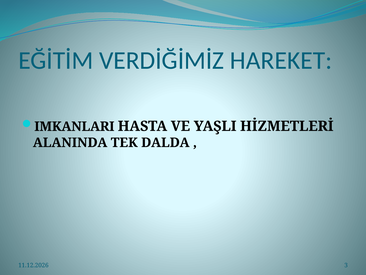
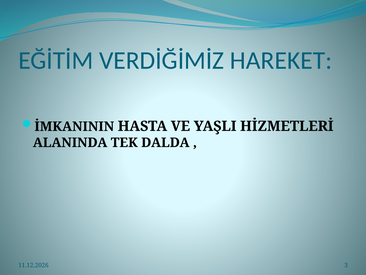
IMKANLARI: IMKANLARI -> İMKANININ (74, 126)
